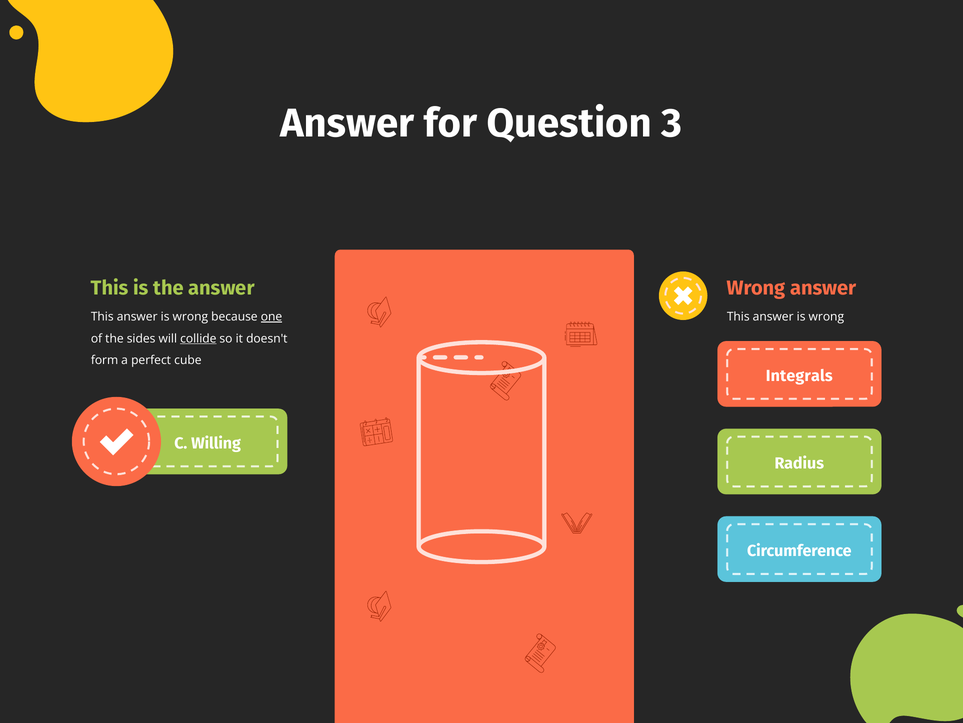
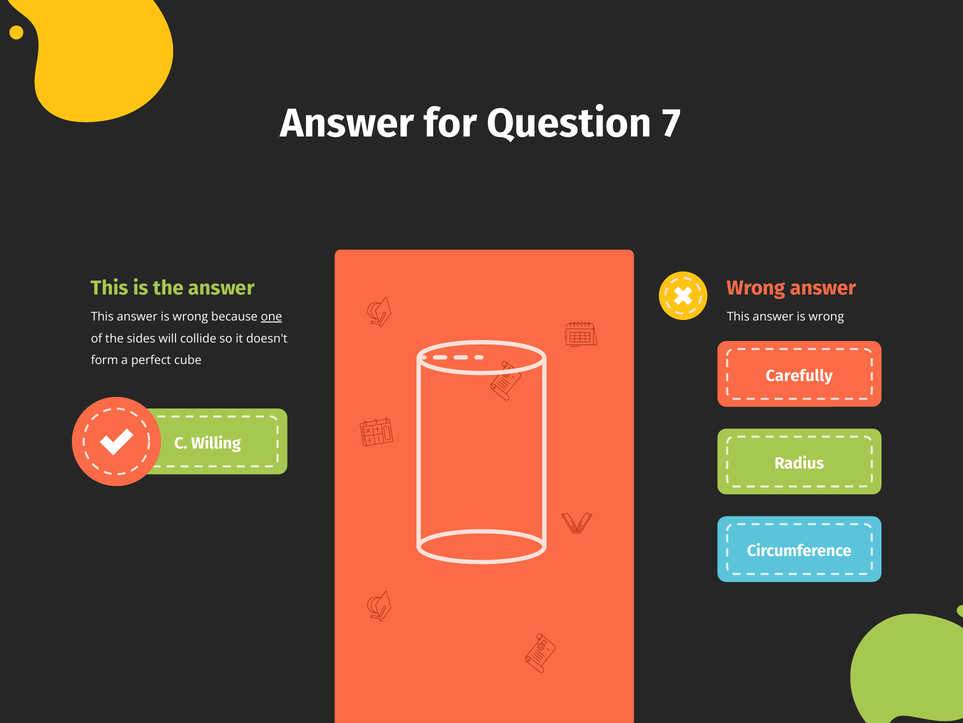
3: 3 -> 7 (672, 123)
collide underline: present -> none (198, 338)
Integrals: Integrals -> Carefully (799, 375)
